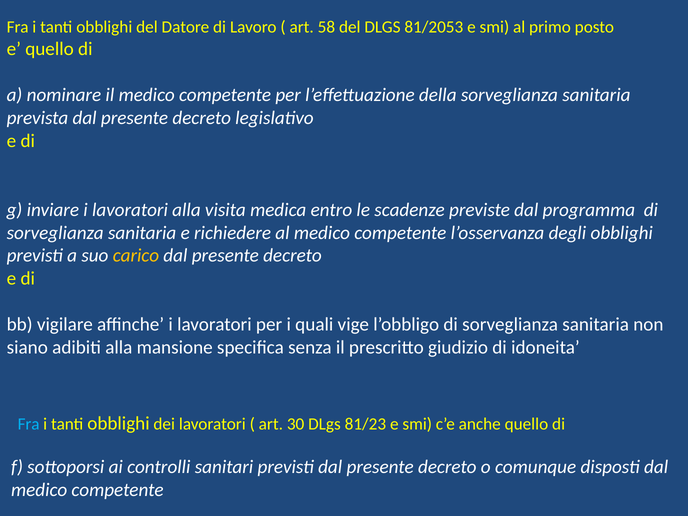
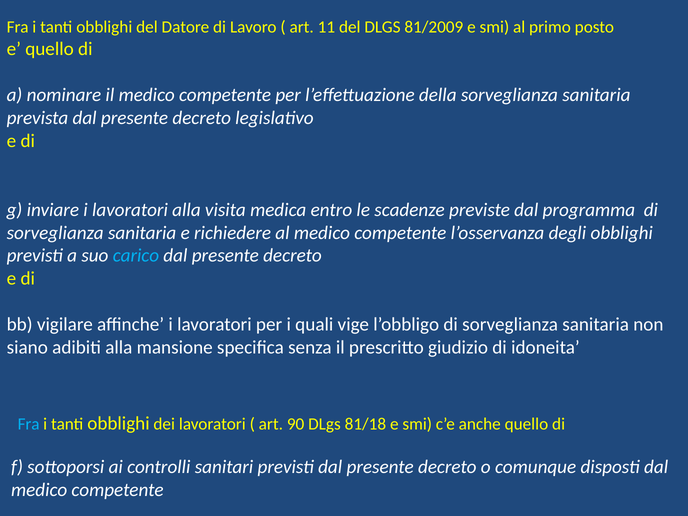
58: 58 -> 11 (326, 27)
81/2053: 81/2053 -> 81/2009 (434, 27)
carico colour: yellow -> light blue (136, 256)
30: 30 -> 90 (296, 424)
81/23: 81/23 -> 81/18 (365, 424)
